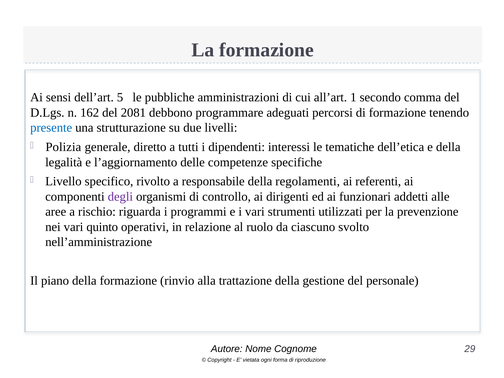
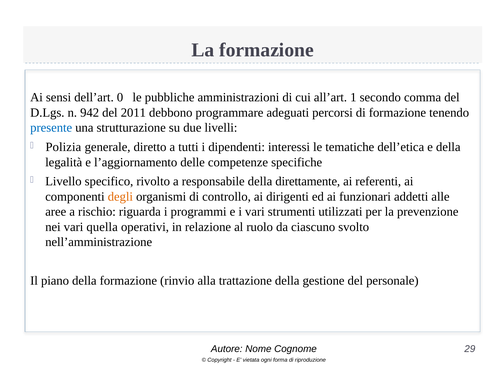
5: 5 -> 0 (120, 97)
162: 162 -> 942 (90, 113)
2081: 2081 -> 2011 (133, 113)
regolamenti: regolamenti -> direttamente (308, 182)
degli colour: purple -> orange (120, 197)
quinto: quinto -> quella (102, 227)
